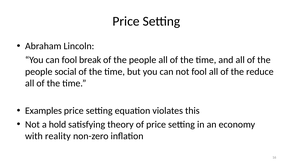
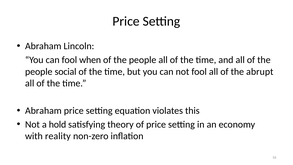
break: break -> when (90, 60)
reduce: reduce -> abrupt (260, 71)
Examples: Examples -> Abraham (43, 111)
